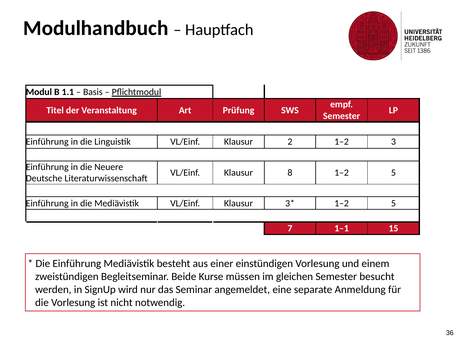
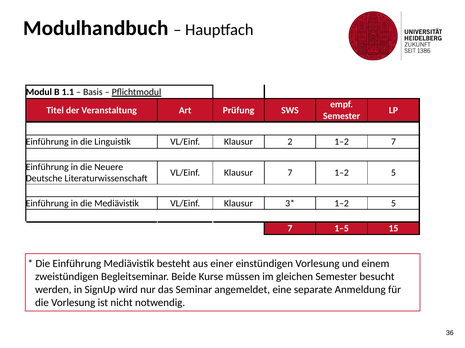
1–2 3: 3 -> 7 (393, 142)
Klausur 8: 8 -> 7 (290, 173)
1–1: 1–1 -> 1–5 (342, 229)
